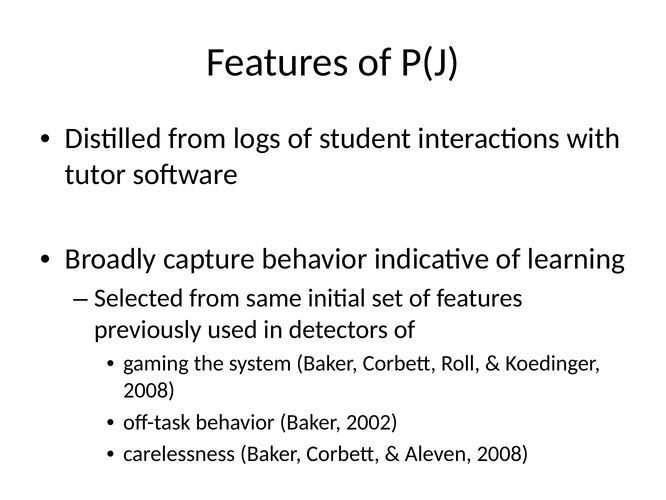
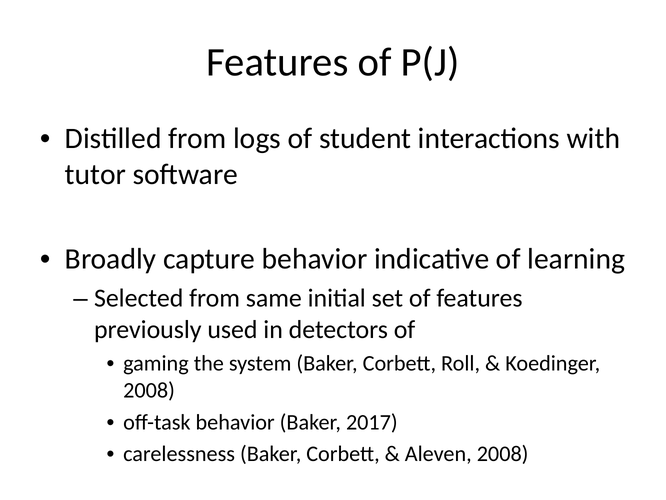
2002: 2002 -> 2017 (372, 422)
